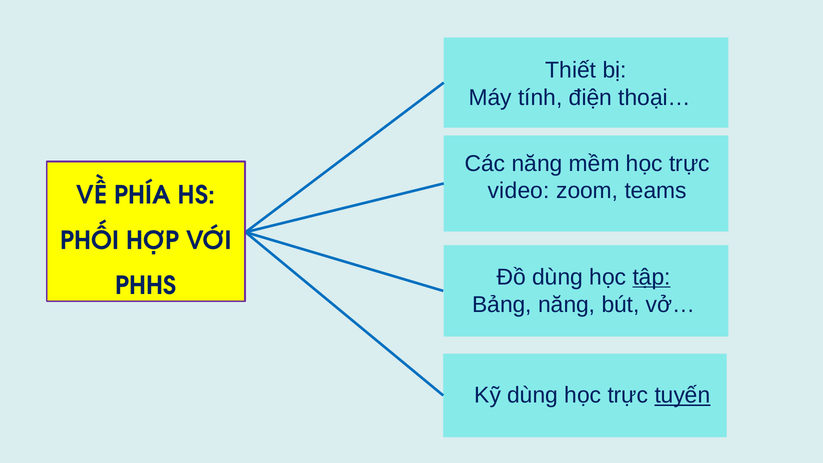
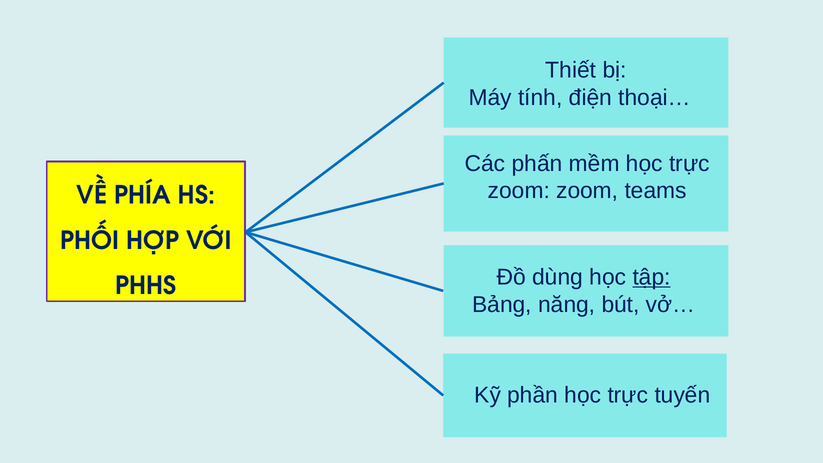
Các năng: năng -> phấn (537, 163)
video: video -> zoom (519, 191)
Kỹ dùng: dùng -> phần (533, 395)
tuyến underline: present -> none (682, 395)
